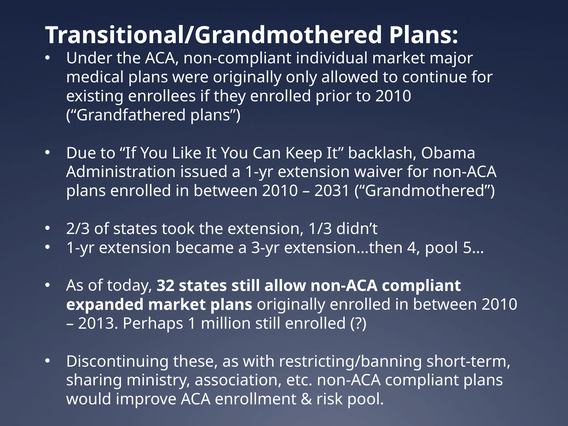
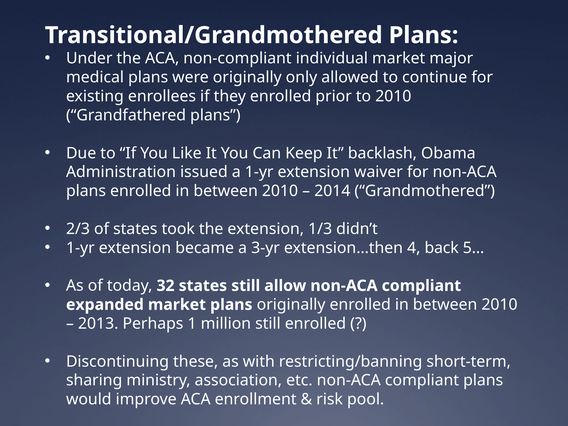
2031: 2031 -> 2014 (332, 191)
4 pool: pool -> back (442, 248)
